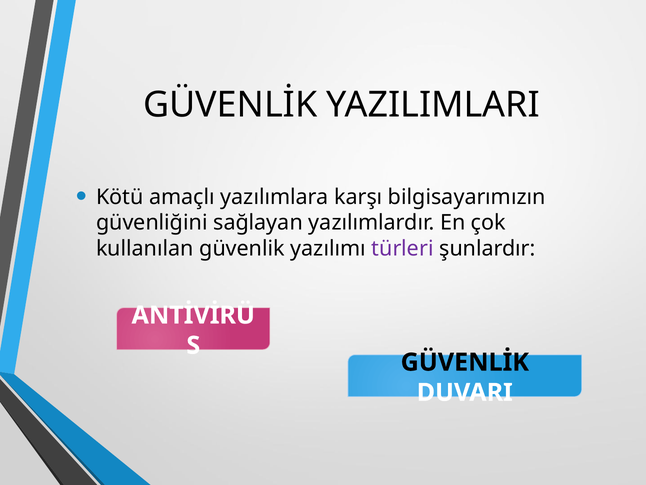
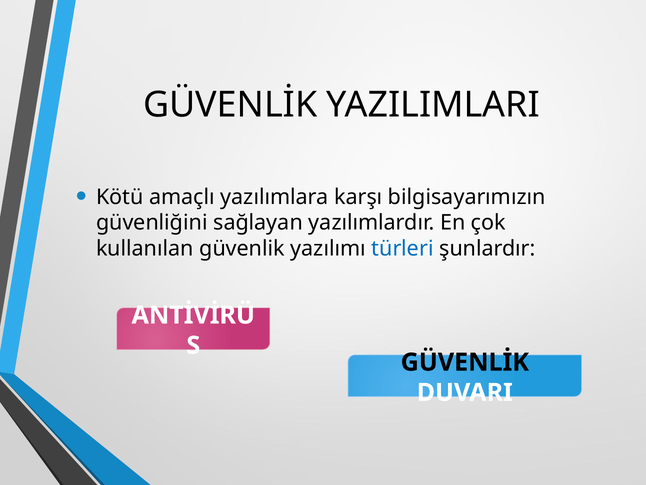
türleri colour: purple -> blue (403, 248)
